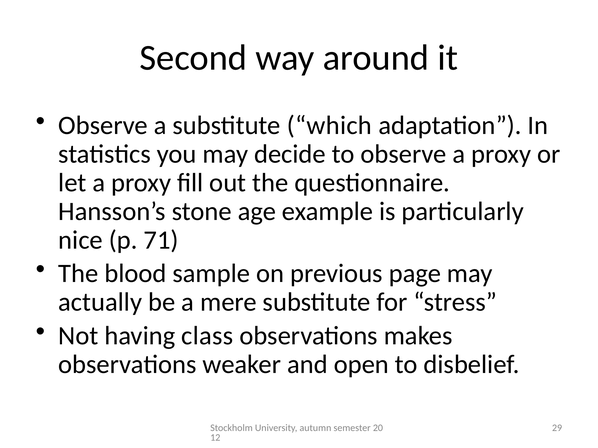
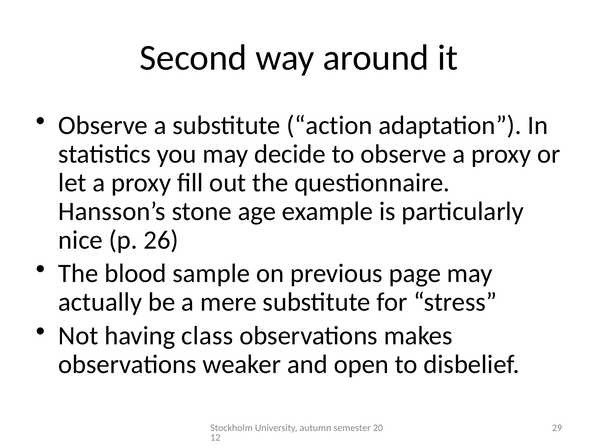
which: which -> action (329, 125)
71: 71 -> 26 (161, 240)
